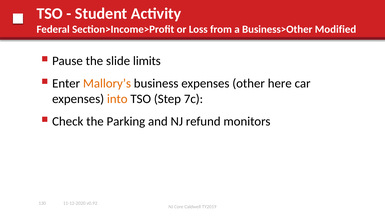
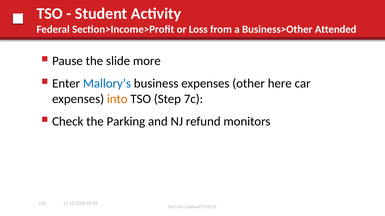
Modified: Modified -> Attended (336, 29)
limits: limits -> more (147, 61)
Mallory’s colour: orange -> blue (107, 84)
